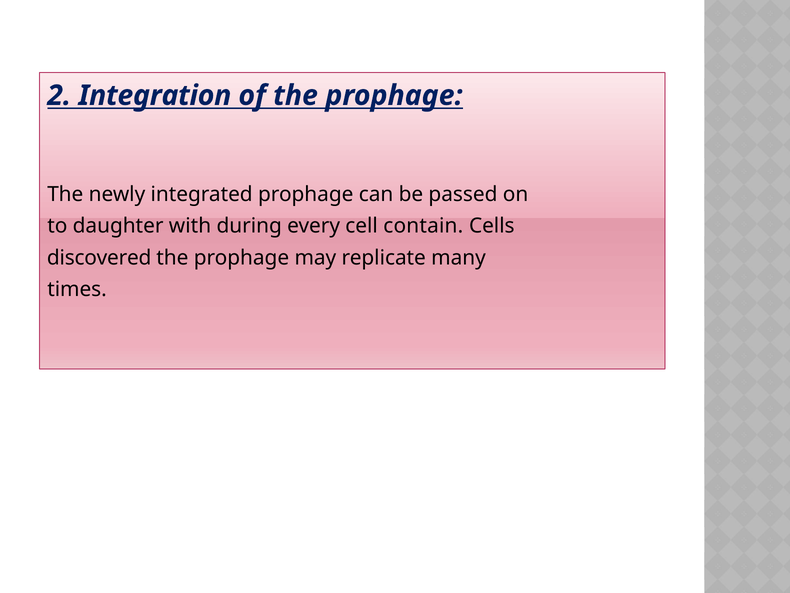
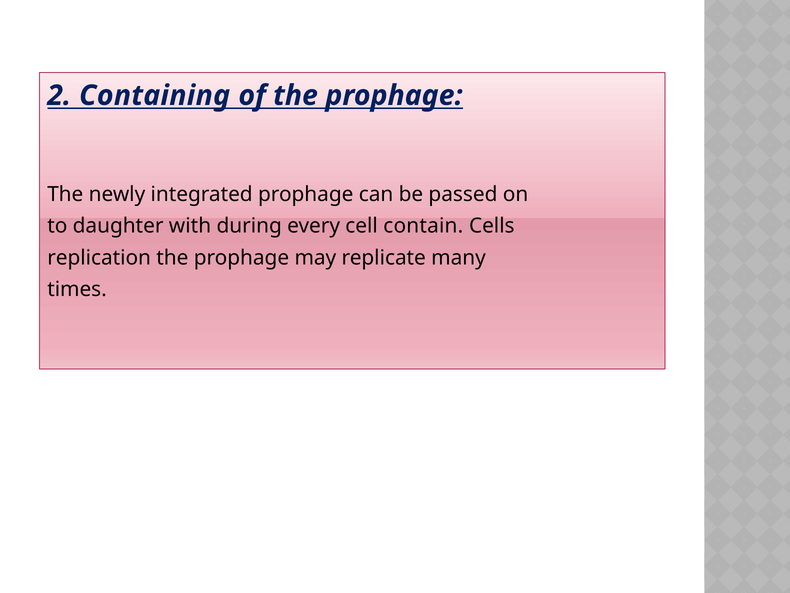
Integration: Integration -> Containing (155, 95)
discovered: discovered -> replication (99, 257)
